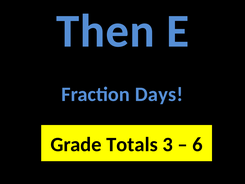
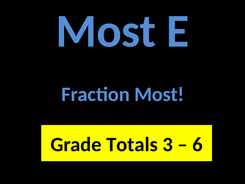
Then: Then -> Most (106, 31)
Fraction Days: Days -> Most (159, 94)
